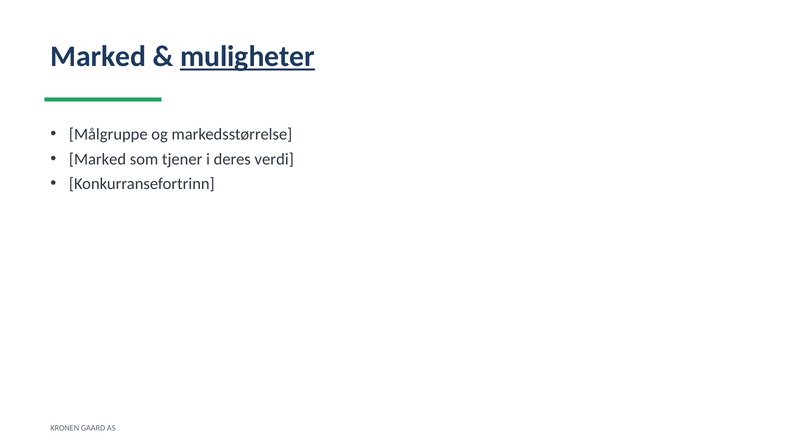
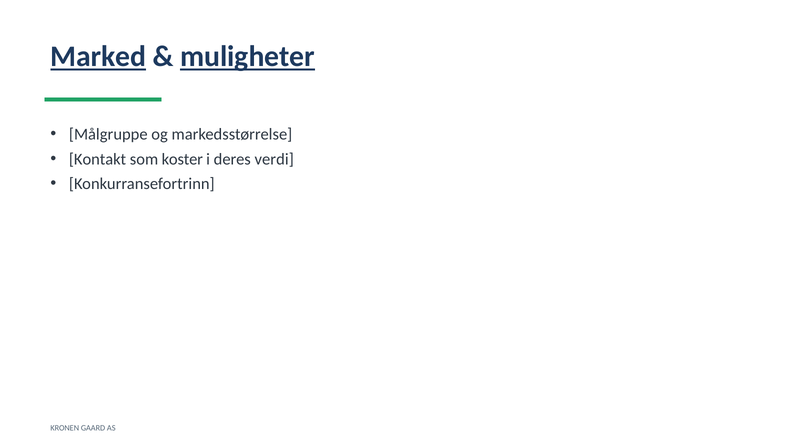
Marked underline: none -> present (98, 57)
Marked: Marked -> Kontakt (98, 159)
tjener: tjener -> koster (182, 159)
